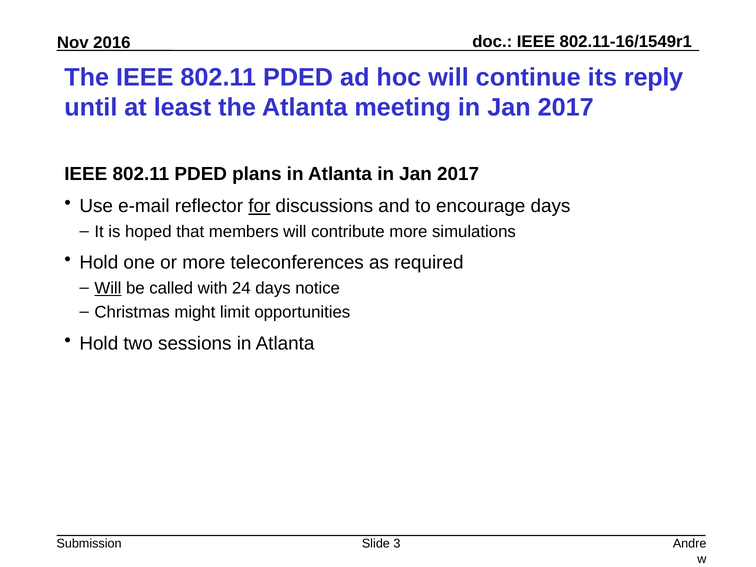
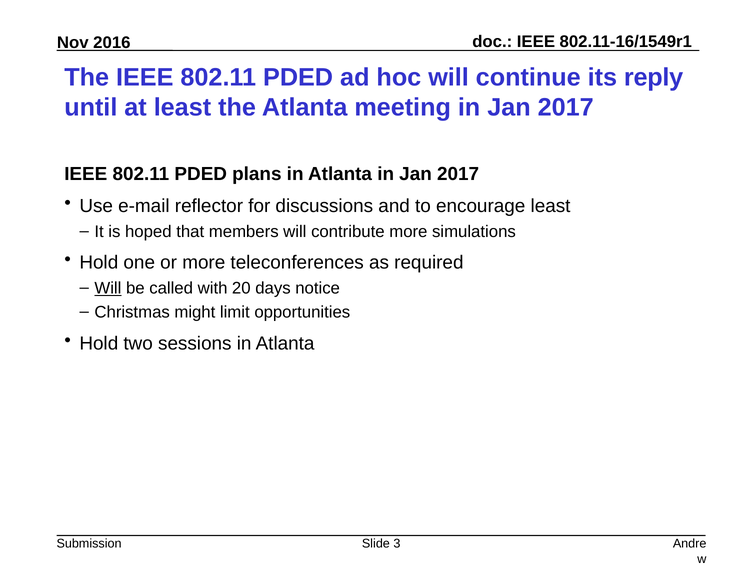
for underline: present -> none (259, 206)
encourage days: days -> least (551, 206)
24: 24 -> 20 (241, 288)
